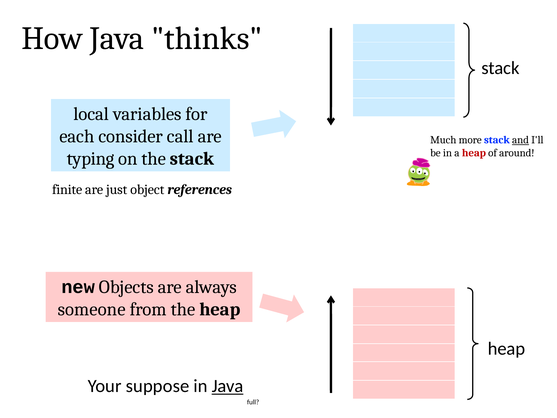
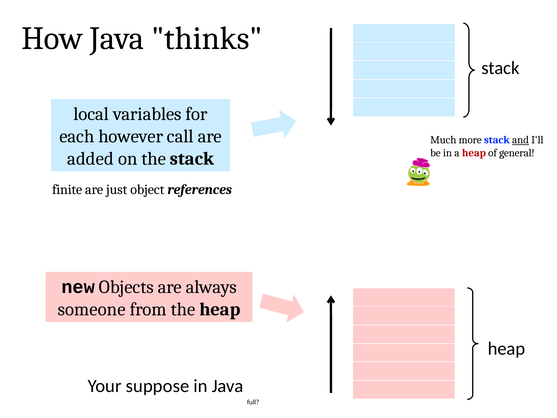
consider: consider -> however (131, 136)
around: around -> general (517, 153)
typing: typing -> added (90, 159)
Java underline: present -> none (228, 386)
